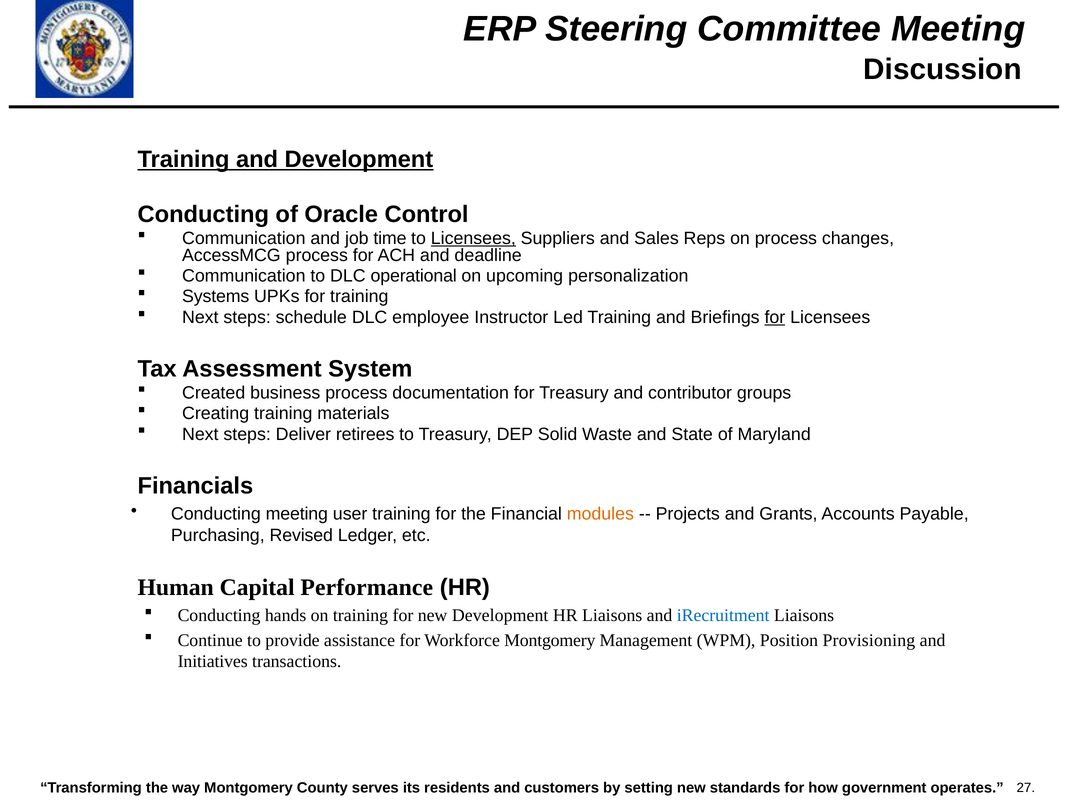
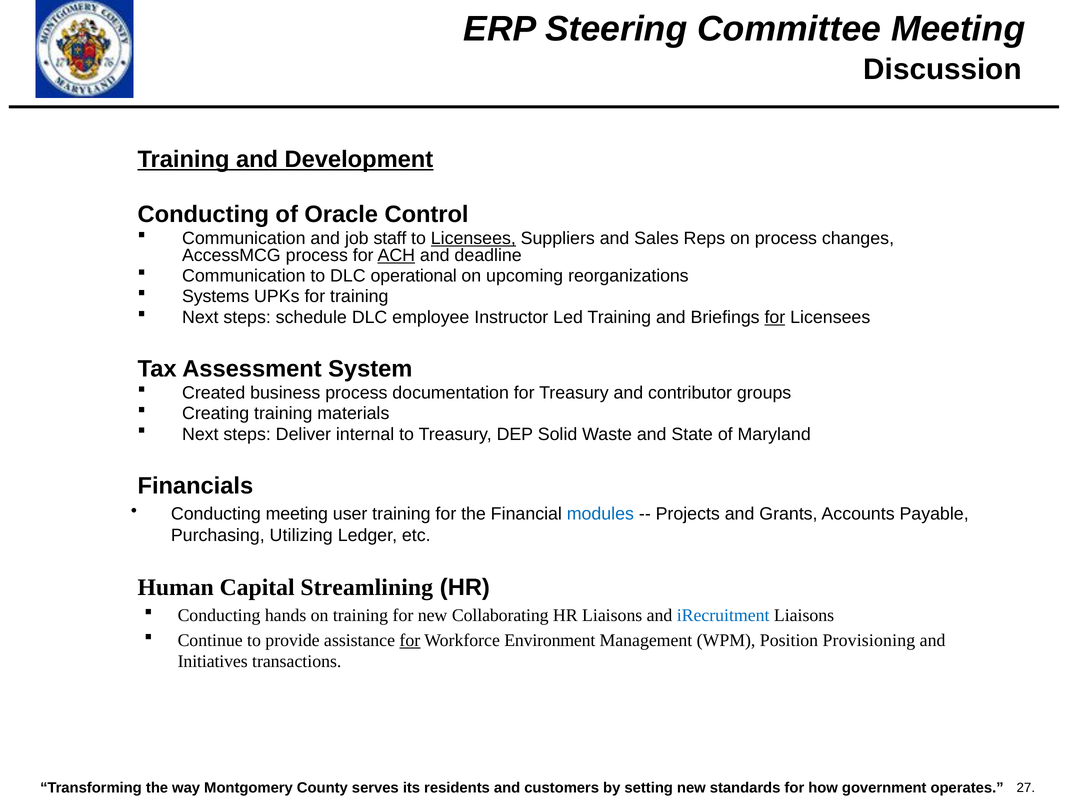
time: time -> staff (390, 238)
ACH underline: none -> present (396, 255)
personalization: personalization -> reorganizations (628, 276)
retirees: retirees -> internal (365, 434)
modules colour: orange -> blue (600, 514)
Revised: Revised -> Utilizing (301, 535)
Performance: Performance -> Streamlining (367, 587)
new Development: Development -> Collaborating (500, 615)
for underline: none -> present (410, 640)
Workforce Montgomery: Montgomery -> Environment (550, 640)
